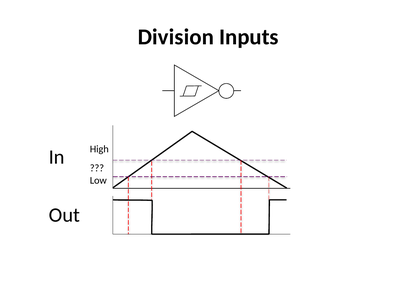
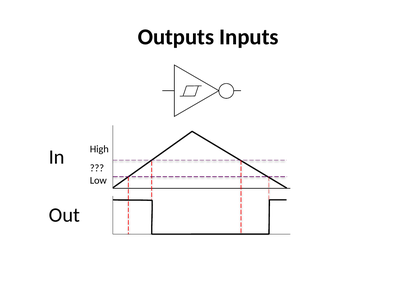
Division: Division -> Outputs (176, 37)
